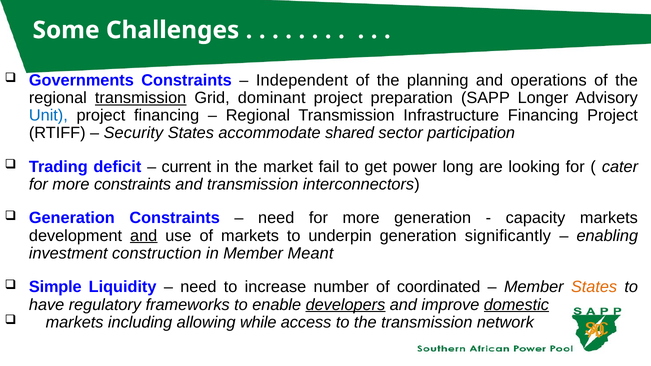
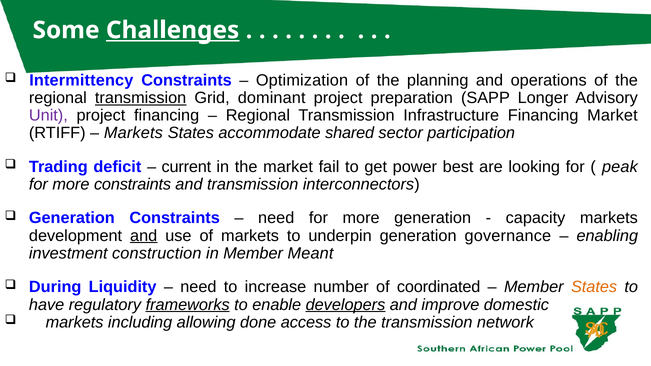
Challenges underline: none -> present (173, 30)
Governments: Governments -> Intermittency (81, 80)
Independent: Independent -> Optimization (302, 80)
Unit colour: blue -> purple (48, 115)
Financing Project: Project -> Market (612, 115)
Security: Security -> Markets (133, 133)
long: long -> best (458, 167)
cater: cater -> peak (620, 167)
significantly: significantly -> governance (508, 236)
Simple: Simple -> During (55, 287)
frameworks underline: none -> present (188, 305)
domestic underline: present -> none (516, 305)
while: while -> done (258, 322)
